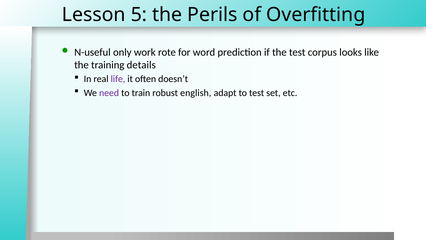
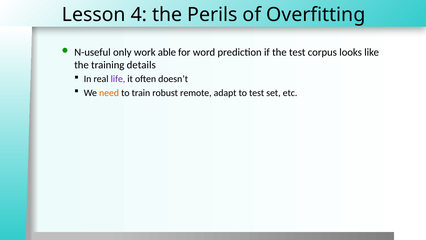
5: 5 -> 4 (139, 15)
rote: rote -> able (167, 52)
need colour: purple -> orange (109, 93)
english: english -> remote (196, 93)
